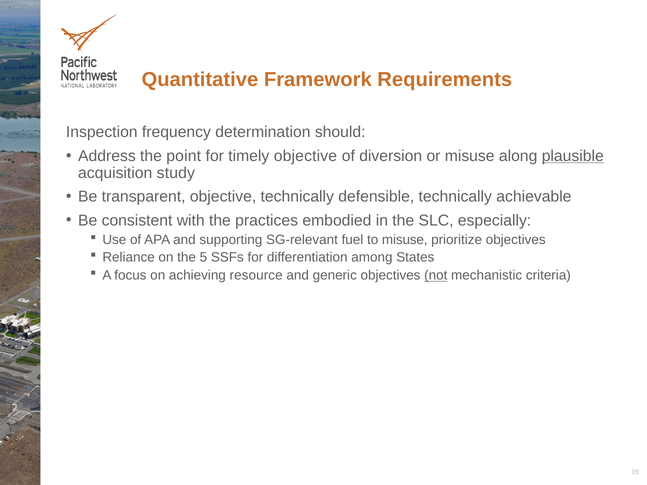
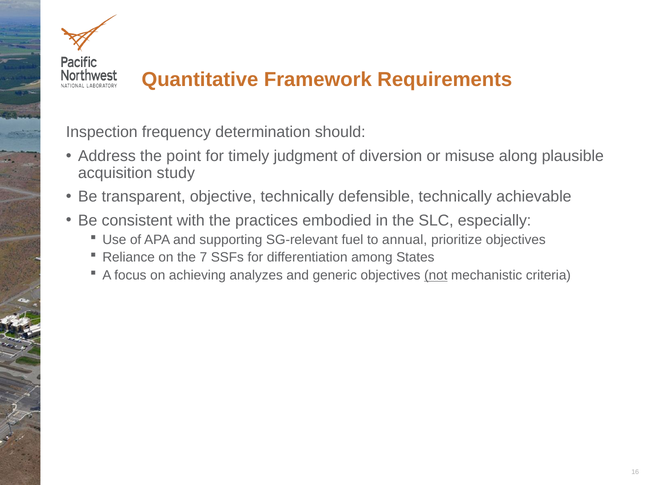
timely objective: objective -> judgment (306, 156)
plausible underline: present -> none (573, 156)
to misuse: misuse -> annual (405, 240)
5: 5 -> 7 (203, 258)
resource: resource -> analyzes (256, 276)
